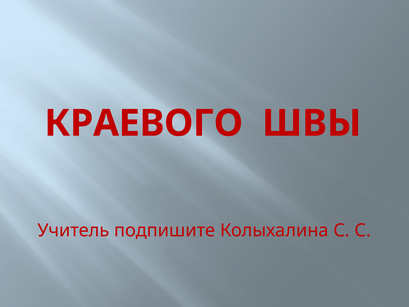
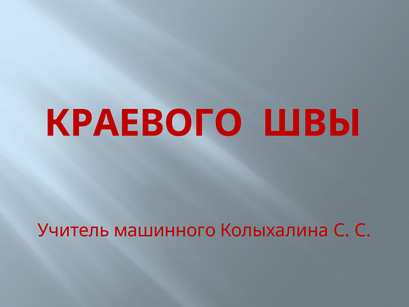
подпишите: подпишите -> машинного (165, 230)
